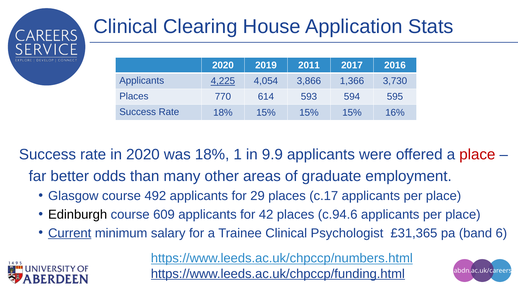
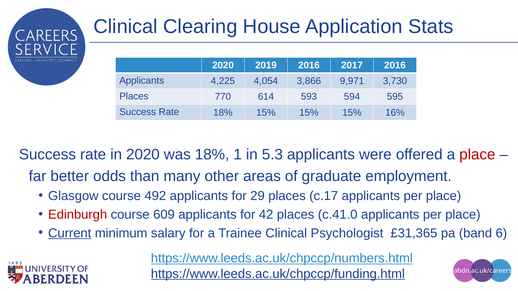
2019 2011: 2011 -> 2016 (309, 65)
4,225 underline: present -> none (223, 81)
1,366: 1,366 -> 9,971 (352, 81)
9.9: 9.9 -> 5.3 (272, 155)
Edinburgh colour: black -> red (78, 215)
c.94.6: c.94.6 -> c.41.0 (338, 215)
